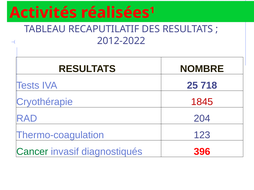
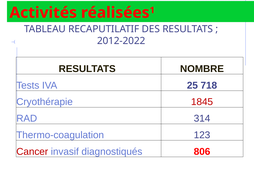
204: 204 -> 314 (202, 119)
Cancer colour: green -> red (32, 152)
396: 396 -> 806 (202, 152)
